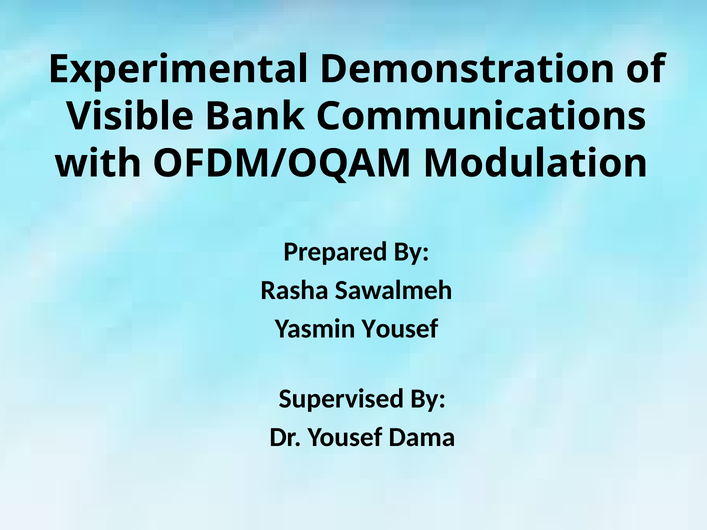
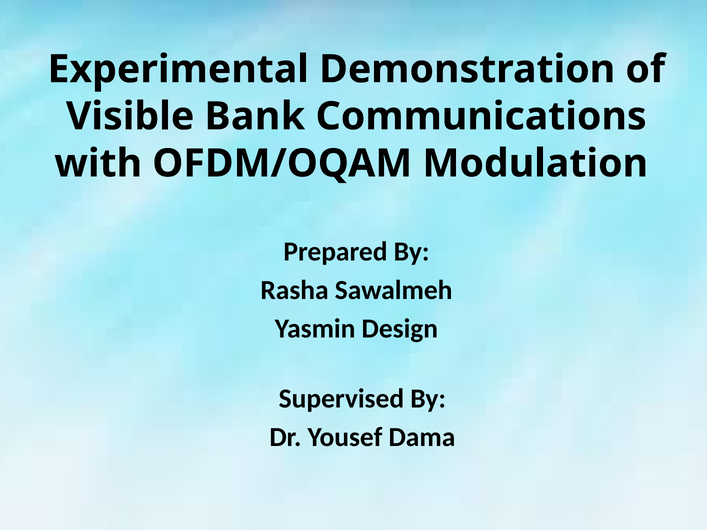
Yasmin Yousef: Yousef -> Design (400, 329)
